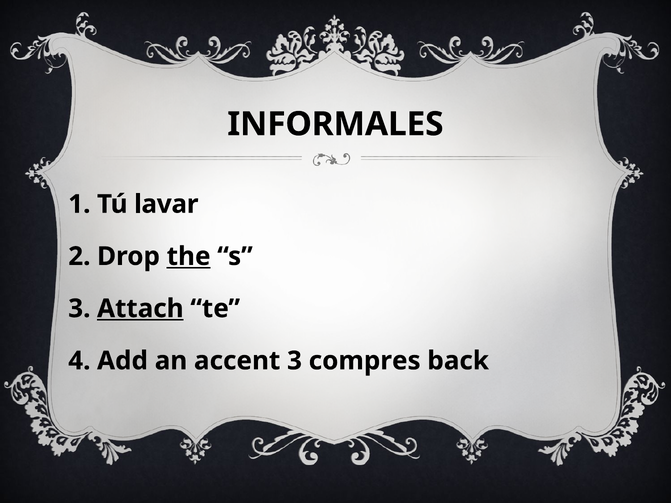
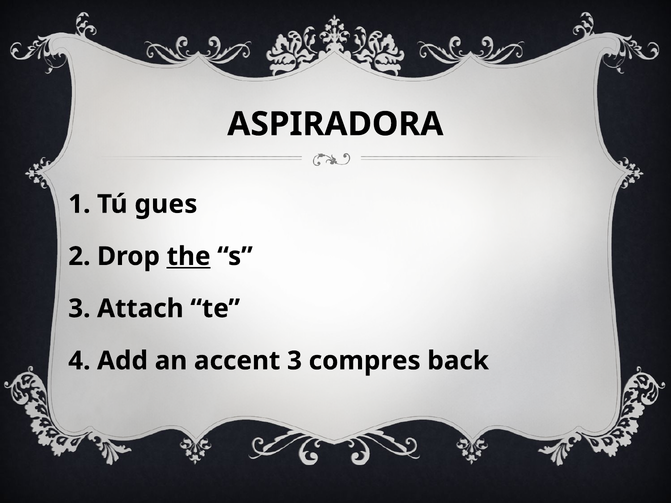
INFORMALES: INFORMALES -> ASPIRADORA (335, 124)
lavar: lavar -> gues (166, 204)
Attach underline: present -> none (140, 309)
